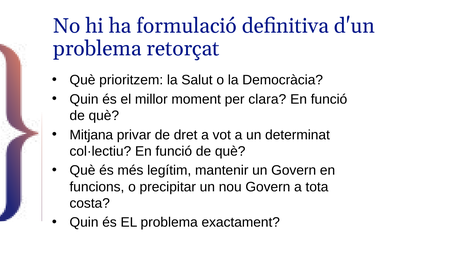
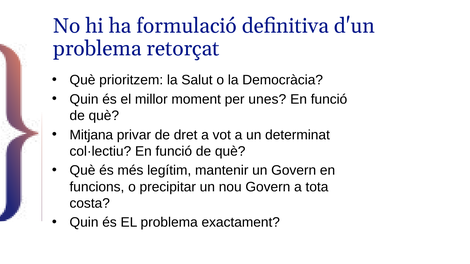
clara: clara -> unes (267, 99)
